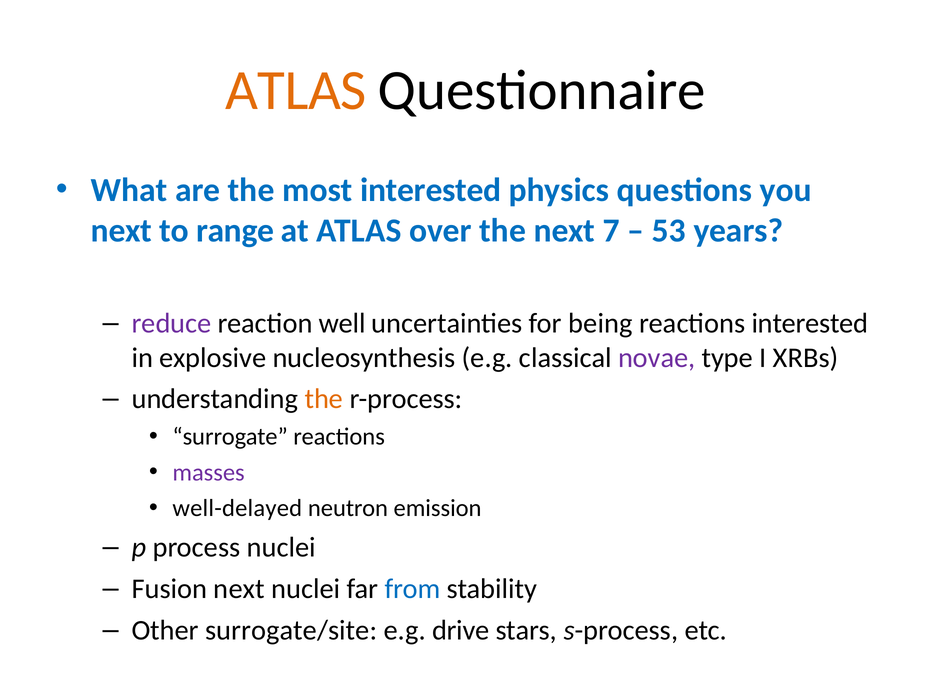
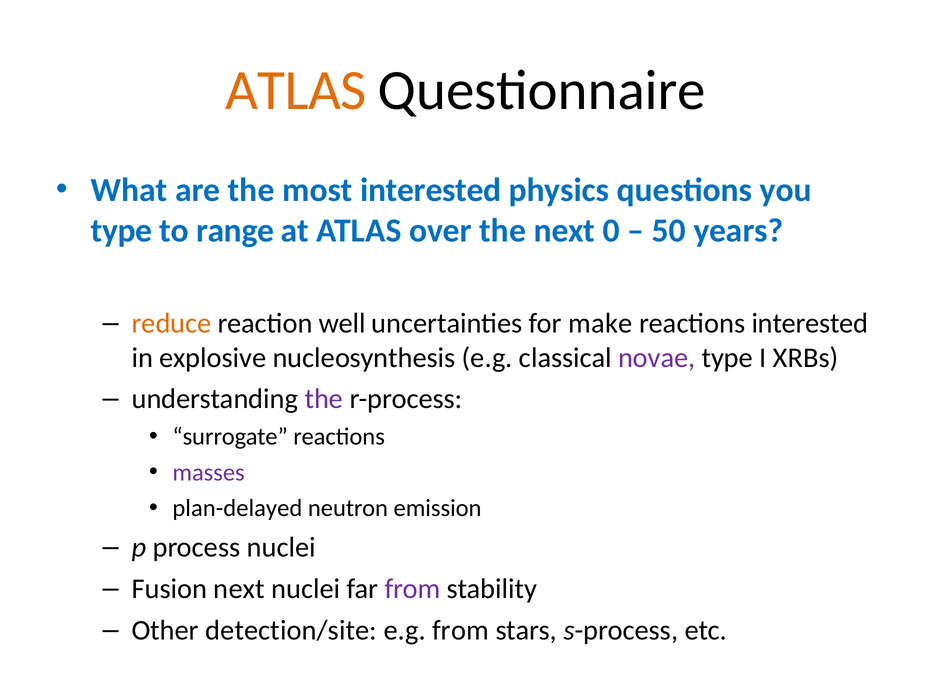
next: next -> type (121, 231)
7: 7 -> 0 (611, 231)
53: 53 -> 50 (669, 231)
reduce colour: purple -> orange (172, 323)
being: being -> make (600, 323)
the colour: orange -> purple (324, 399)
well-delayed: well-delayed -> plan-delayed (237, 508)
from colour: blue -> purple (413, 589)
surrogate/site: surrogate/site -> detection/site (291, 630)
e.g drive: drive -> from (461, 630)
